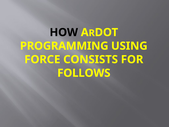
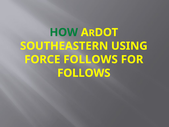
HOW colour: black -> green (64, 32)
PROGRAMMING: PROGRAMMING -> SOUTHEASTERN (64, 46)
FORCE CONSISTS: CONSISTS -> FOLLOWS (91, 59)
